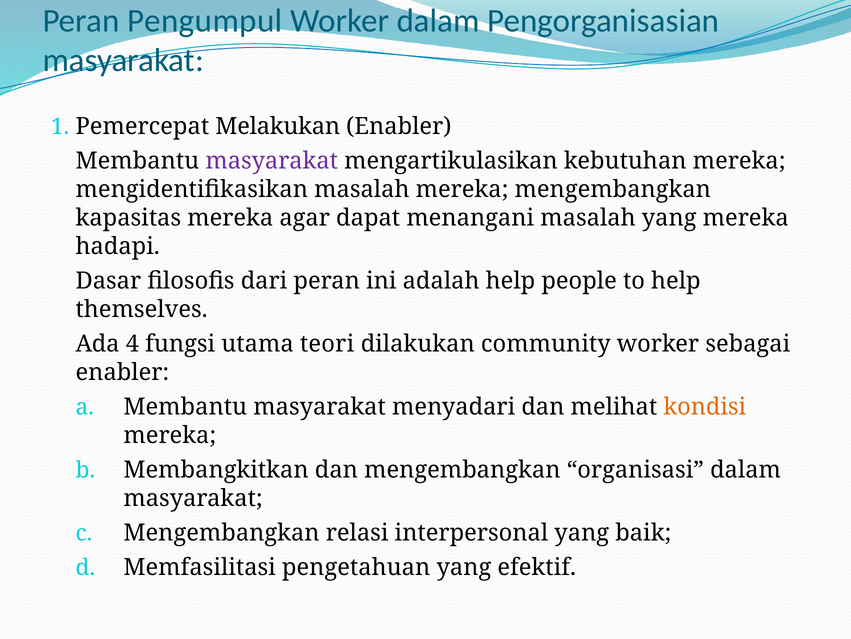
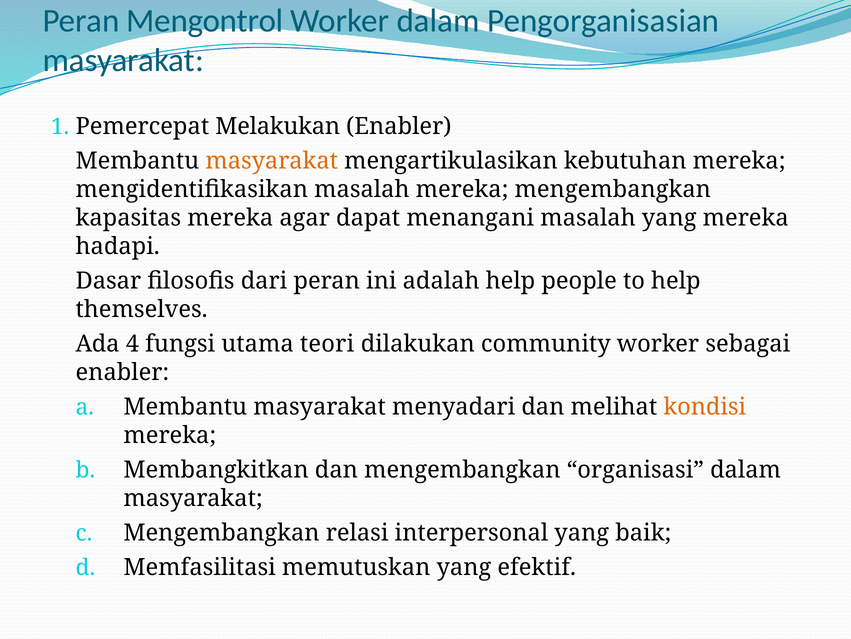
Pengumpul: Pengumpul -> Mengontrol (205, 21)
masyarakat colour: purple -> orange (272, 161)
pengetahuan: pengetahuan -> memutuskan (356, 567)
